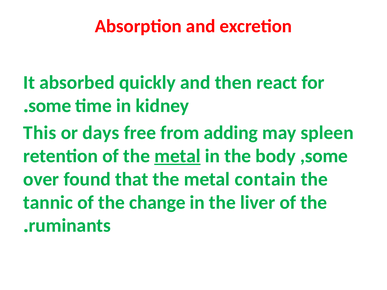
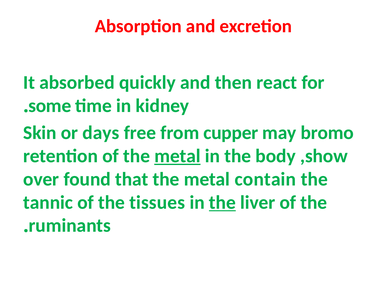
This: This -> Skin (40, 133)
adding: adding -> cupper (231, 133)
spleen: spleen -> bromo (327, 133)
,some: ,some -> ,show (324, 156)
change: change -> tissues (157, 203)
the underline: none -> present (222, 203)
